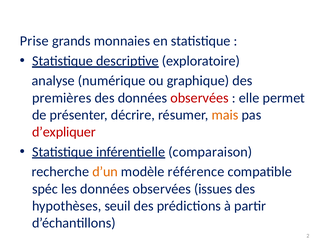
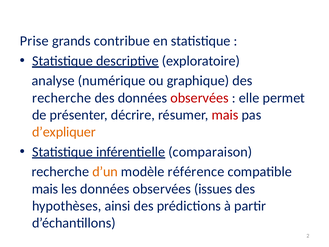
monnaies: monnaies -> contribue (122, 41)
premières: premières -> recherche (62, 98)
mais colour: orange -> red (225, 115)
d’expliquer colour: red -> orange (64, 132)
spéc: spéc -> mais (45, 189)
seuil: seuil -> ainsi (118, 206)
